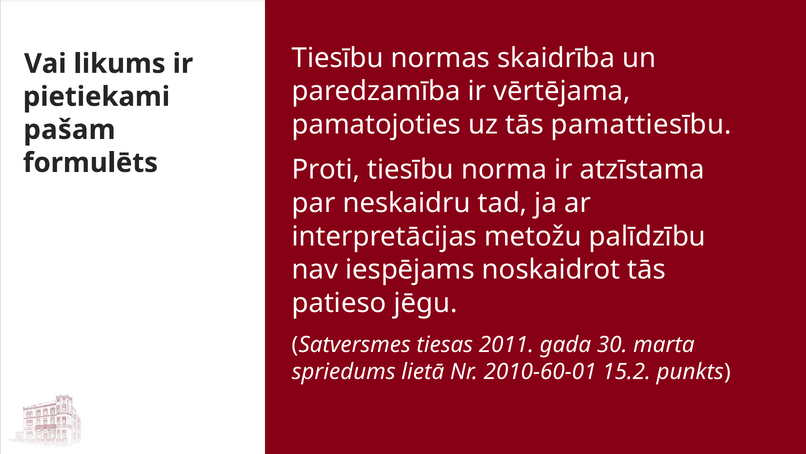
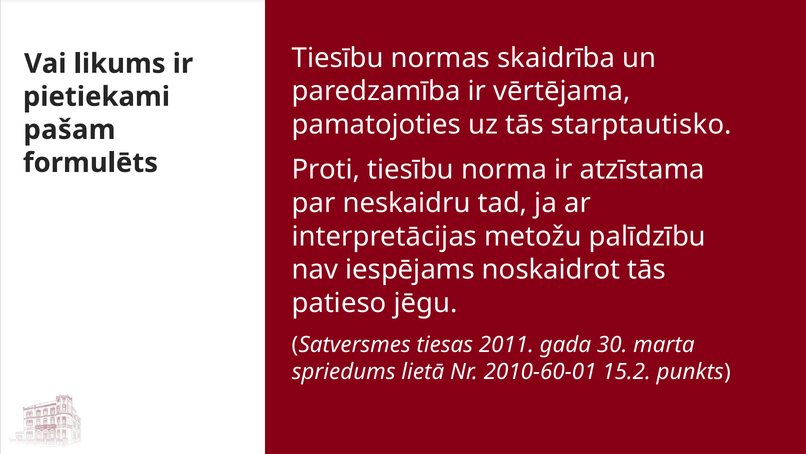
pamattiesību: pamattiesību -> starptautisko (641, 124)
